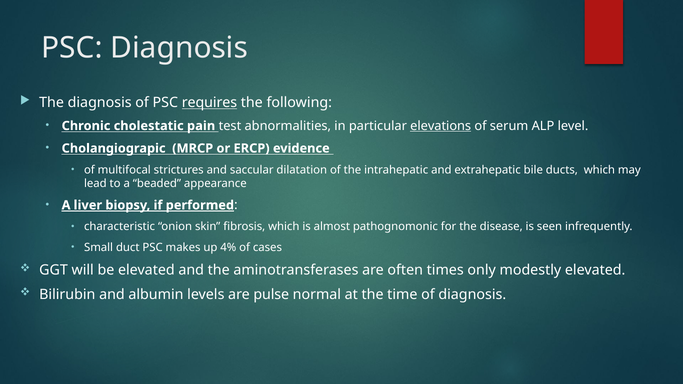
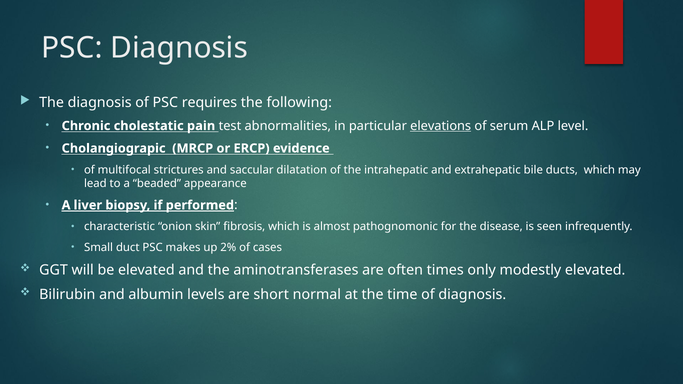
requires underline: present -> none (209, 103)
4%: 4% -> 2% (228, 248)
pulse: pulse -> short (271, 294)
